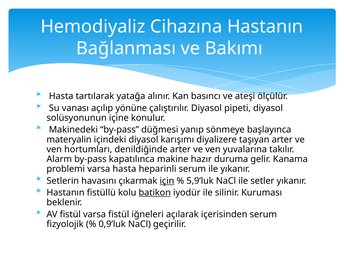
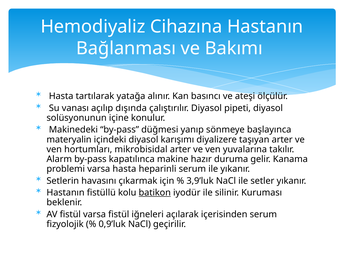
yönüne: yönüne -> dışında (131, 108)
denildiğinde: denildiğinde -> mikrobisidal (141, 149)
için underline: present -> none (167, 181)
5,9’luk: 5,9’luk -> 3,9’luk (200, 181)
